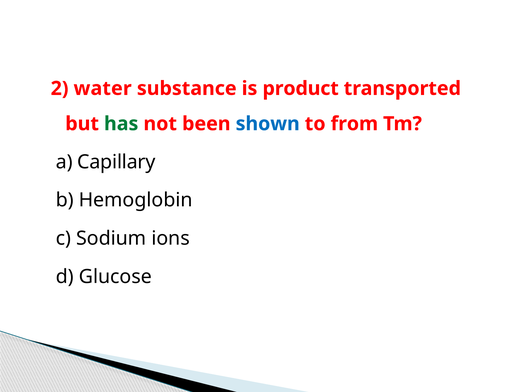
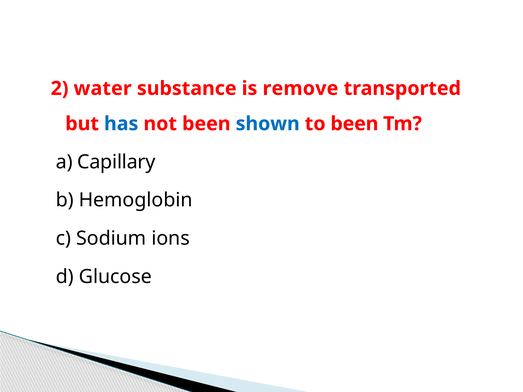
product: product -> remove (300, 89)
has colour: green -> blue (121, 124)
to from: from -> been (354, 124)
